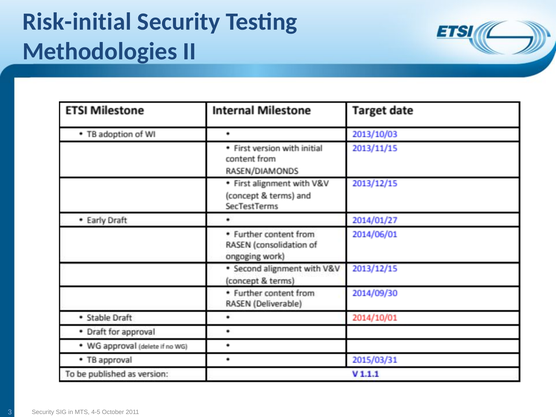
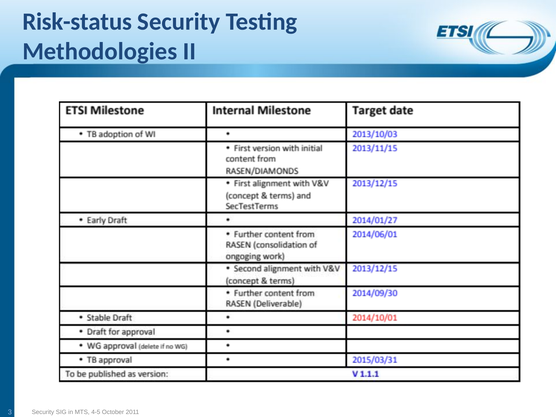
Risk-initial: Risk-initial -> Risk-status (77, 22)
